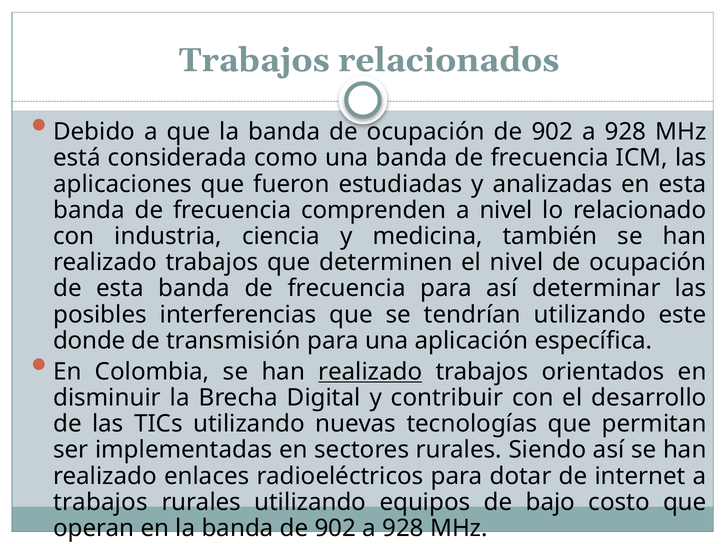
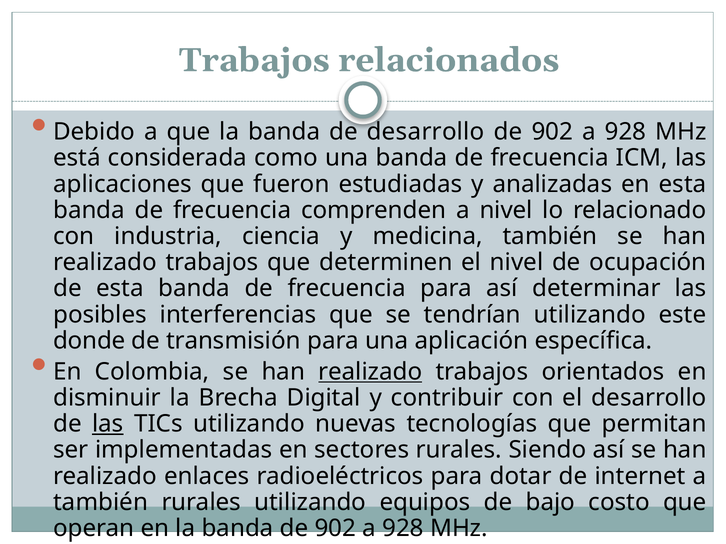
banda de ocupación: ocupación -> desarrollo (426, 132)
las underline: none -> present (108, 424)
trabajos: trabajos -> también (101, 503)
